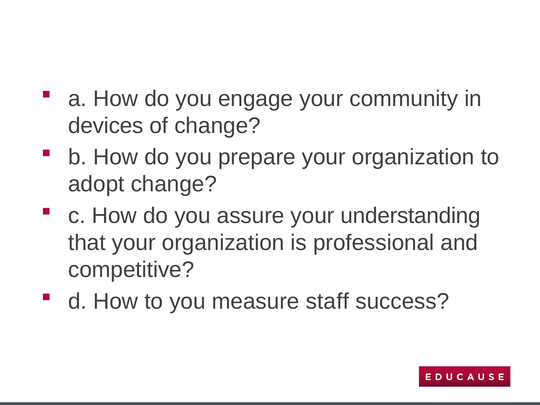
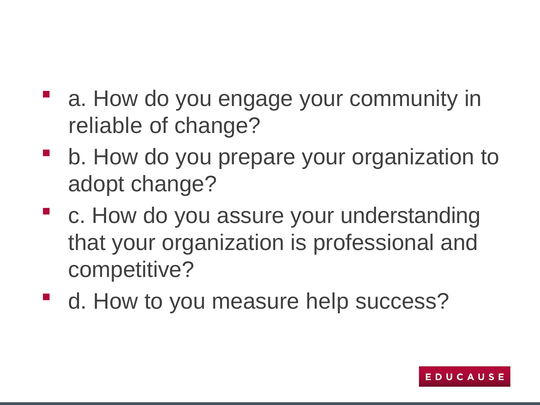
devices: devices -> reliable (106, 126)
staff: staff -> help (327, 301)
